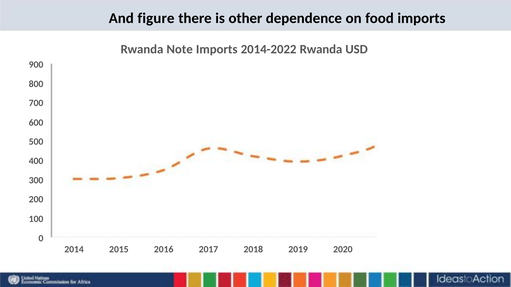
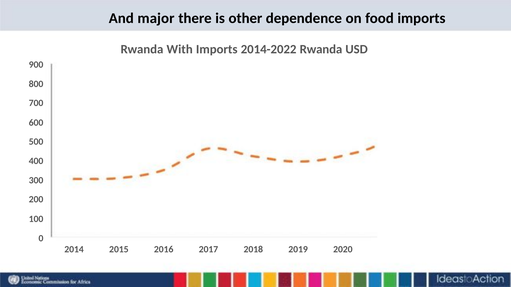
figure: figure -> major (156, 18)
Note: Note -> With (180, 49)
